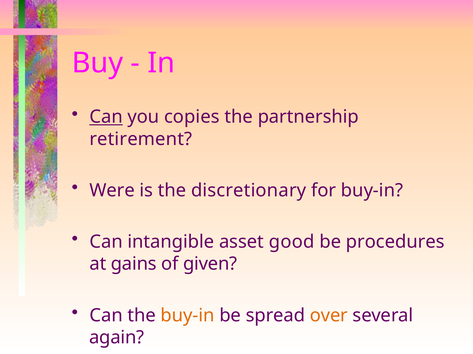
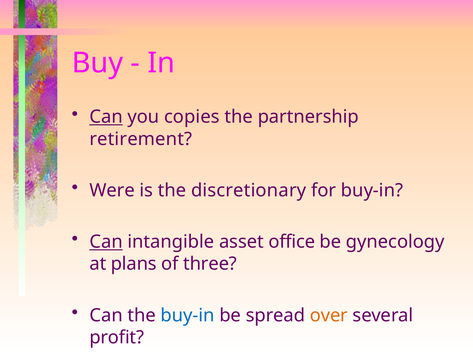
Can underline: none -> present (106, 242)
good: good -> office (292, 242)
procedures: procedures -> gynecology (395, 242)
gains: gains -> plans (134, 264)
given: given -> three (210, 264)
buy-in colour: orange -> blue (188, 316)
again: again -> profit (117, 338)
